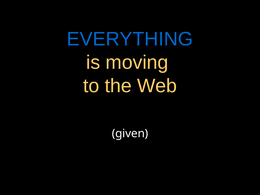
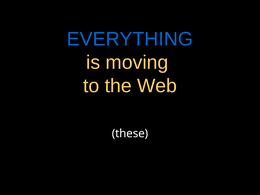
given: given -> these (130, 133)
